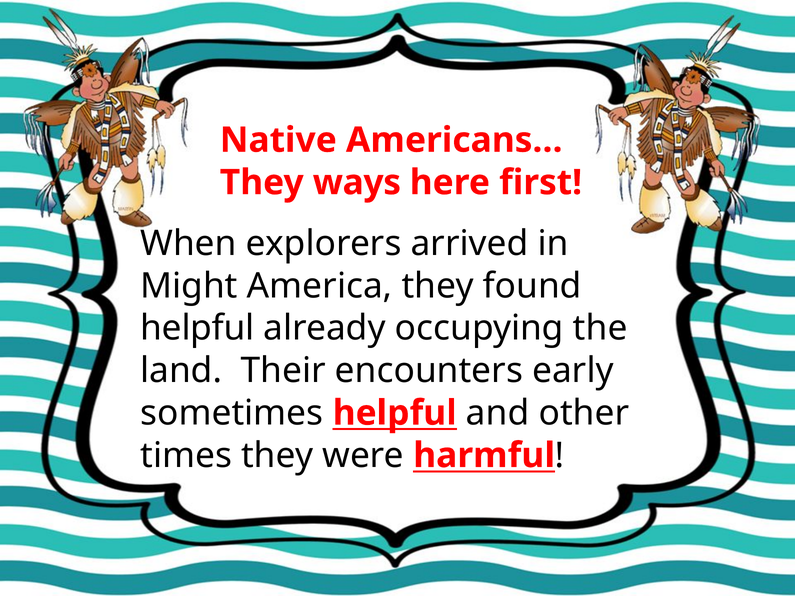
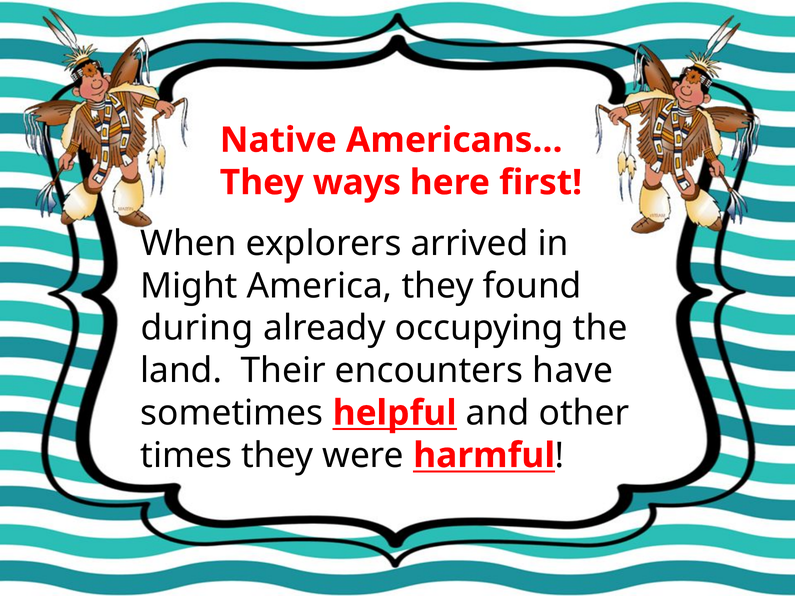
helpful: helpful -> during (197, 328)
early: early -> have (573, 371)
